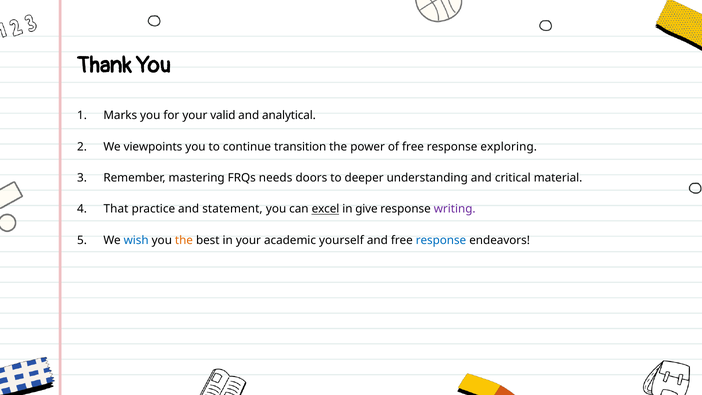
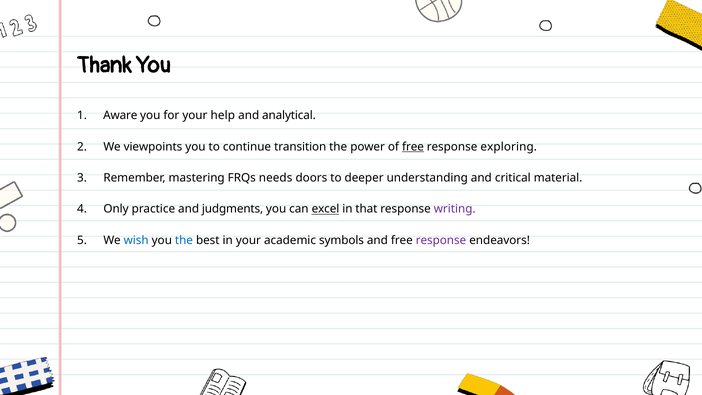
Marks: Marks -> Aware (120, 115)
valid: valid -> help (223, 115)
free underline: none -> present (413, 147)
That: That -> Only (116, 209)
statement: statement -> judgments (233, 209)
give: give -> that (366, 209)
the colour: orange -> blue (184, 240)
yourself: yourself -> symbols (342, 240)
response colour: blue -> purple (441, 240)
